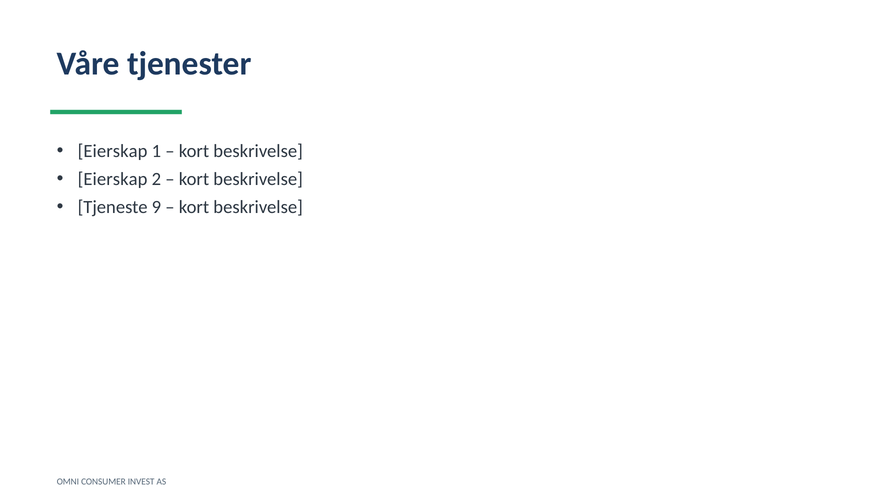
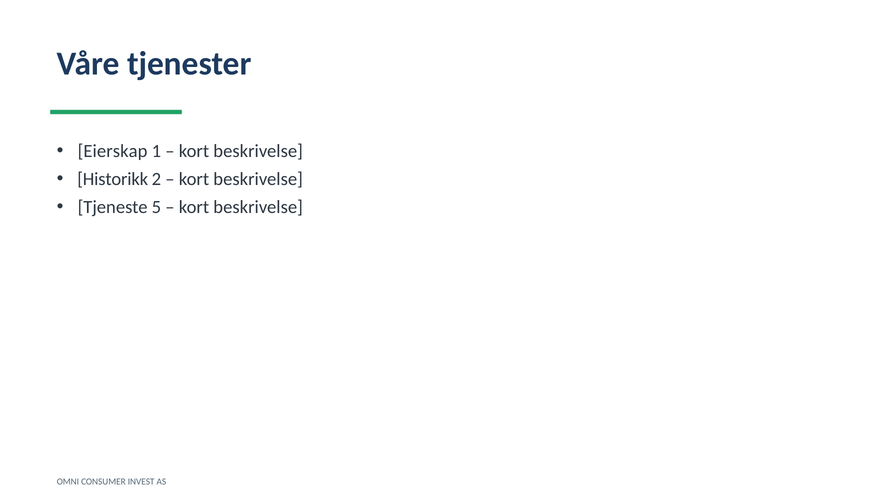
Eierskap: Eierskap -> Historikk (113, 179)
9: 9 -> 5 (156, 207)
